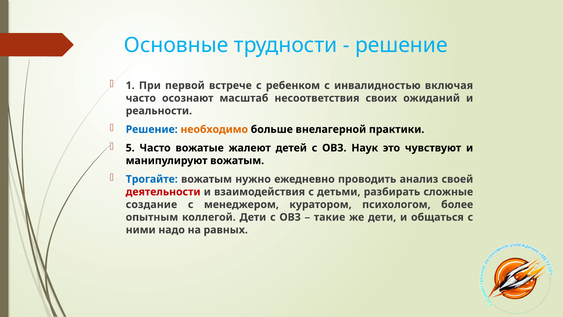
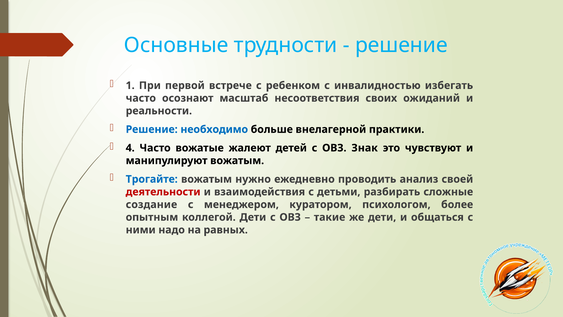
включая: включая -> избегать (449, 85)
необходимо colour: orange -> blue (214, 129)
5: 5 -> 4 (130, 148)
Наук: Наук -> Знак (365, 148)
